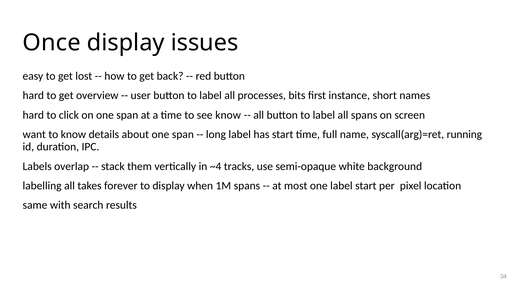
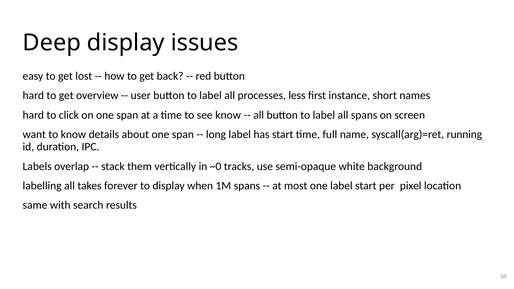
Once: Once -> Deep (52, 43)
bits: bits -> less (297, 96)
~4: ~4 -> ~0 (216, 166)
